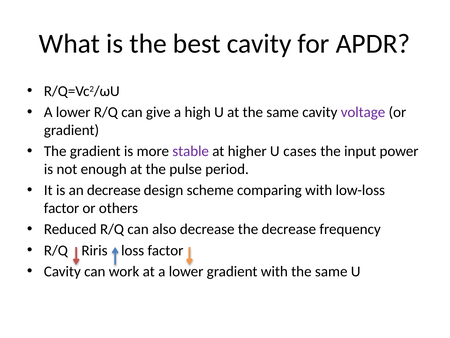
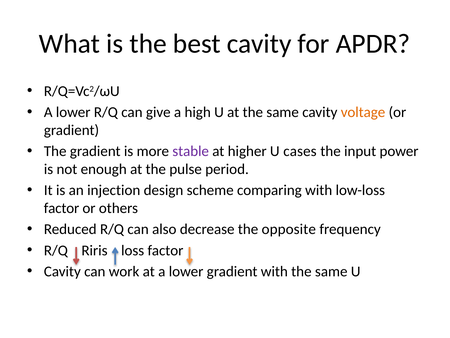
voltage colour: purple -> orange (363, 112)
an decrease: decrease -> injection (114, 190)
the decrease: decrease -> opposite (289, 229)
